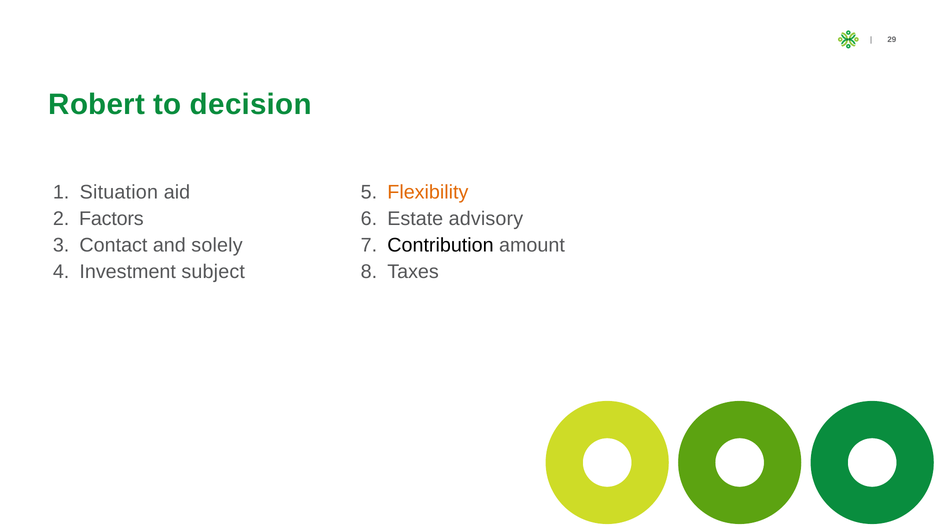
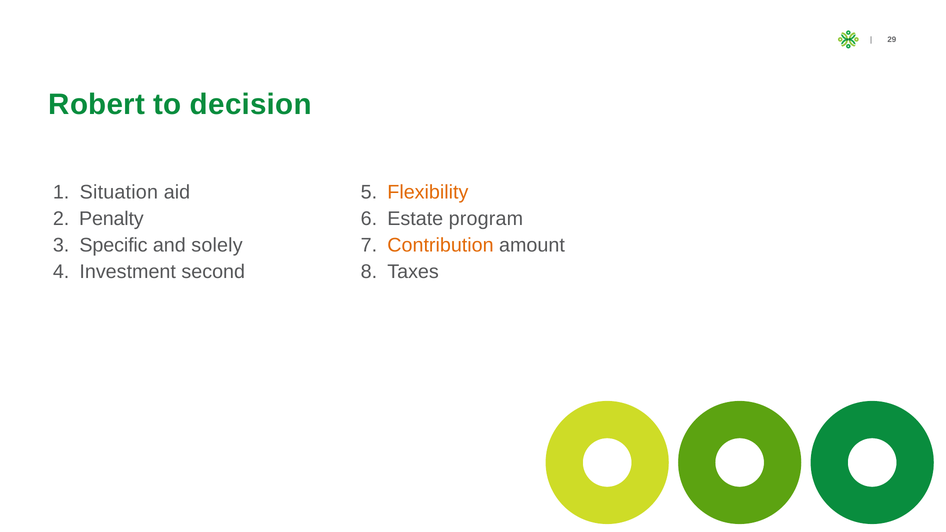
Factors: Factors -> Penalty (111, 219)
advisory: advisory -> program (486, 219)
Contact: Contact -> Specific (114, 245)
Contribution colour: black -> orange (440, 245)
subject: subject -> second (213, 272)
